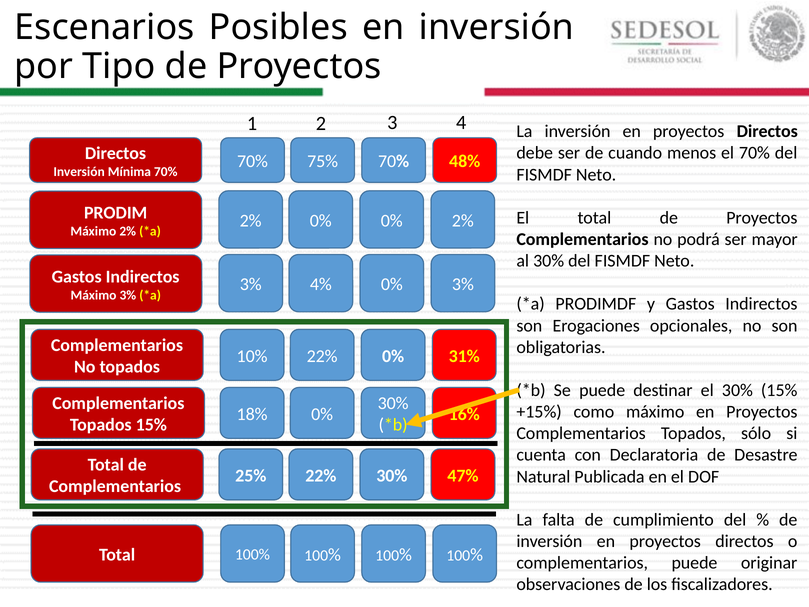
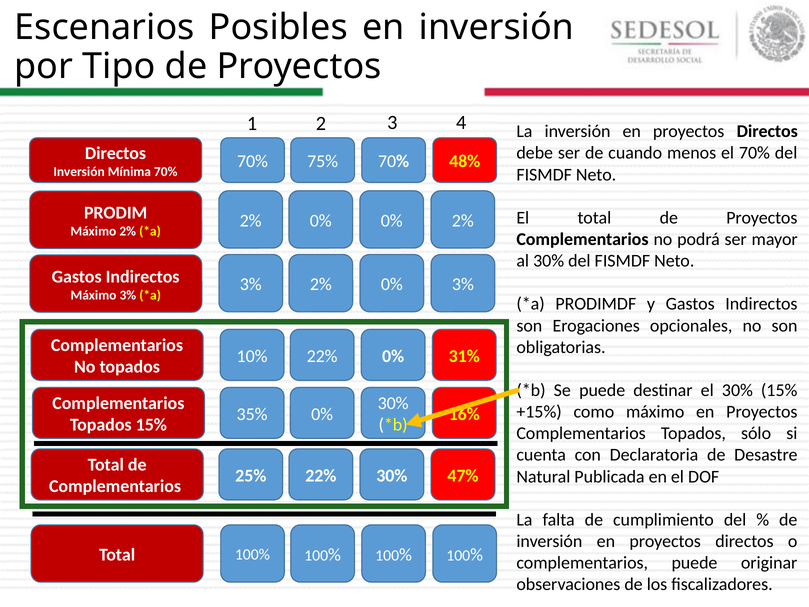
4%: 4% -> 2% (321, 284)
18%: 18% -> 35% (252, 414)
